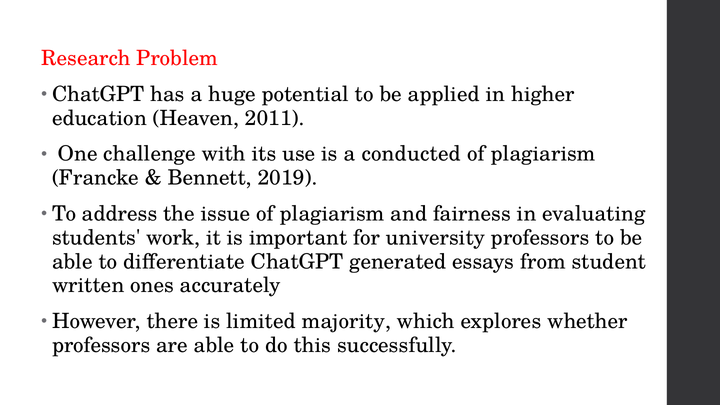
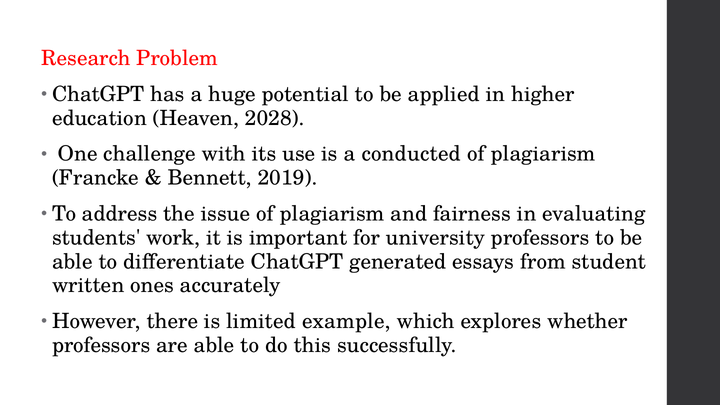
2011: 2011 -> 2028 (275, 118)
majority: majority -> example (346, 321)
